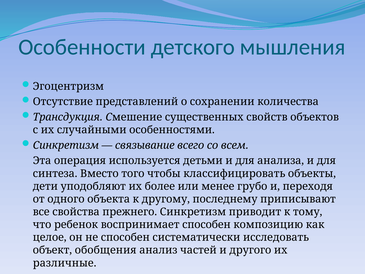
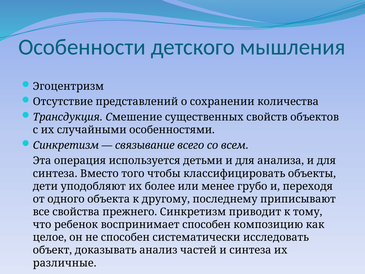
обобщения: обобщения -> доказывать (106, 250)
и другого: другого -> синтеза (250, 250)
